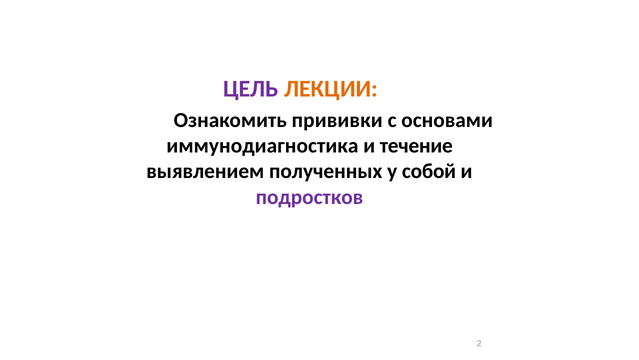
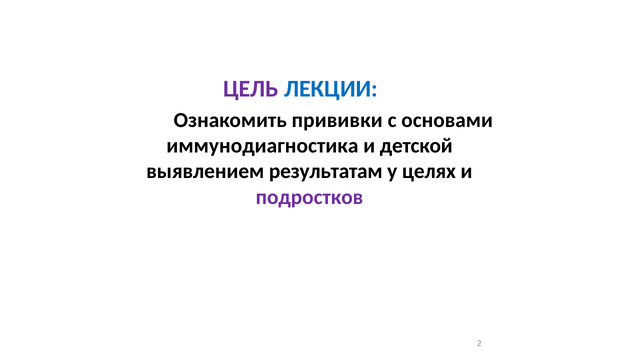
ЛЕКЦИИ colour: orange -> blue (331, 89)
течение: течение -> детской (416, 146)
полученных: полученных -> результатам (326, 171)
собой: собой -> целях (429, 171)
